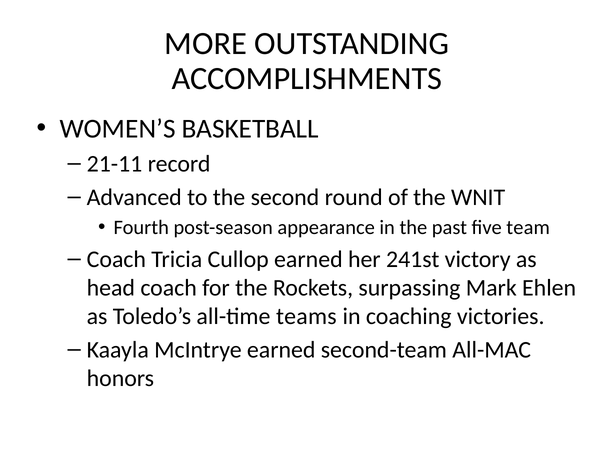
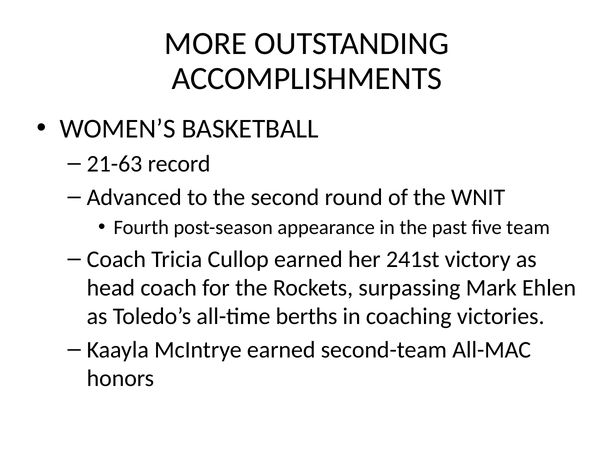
21-11: 21-11 -> 21-63 (115, 164)
teams: teams -> berths (307, 317)
